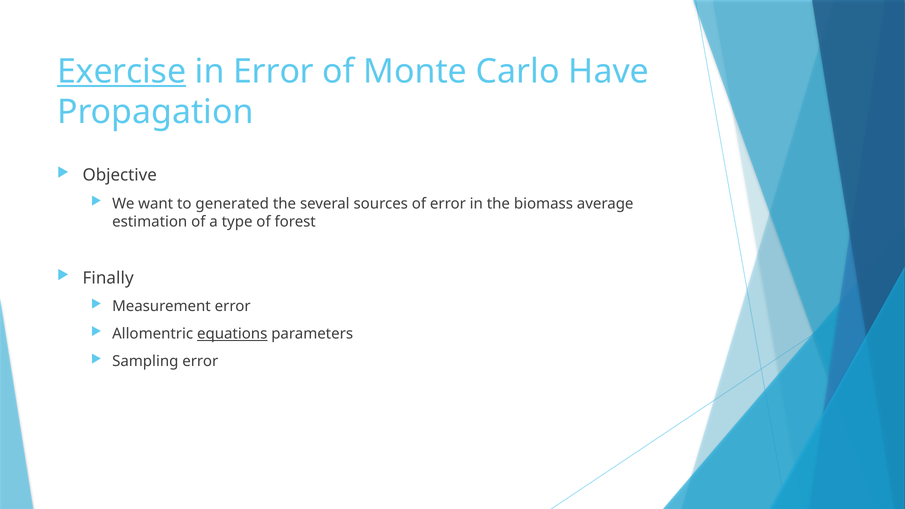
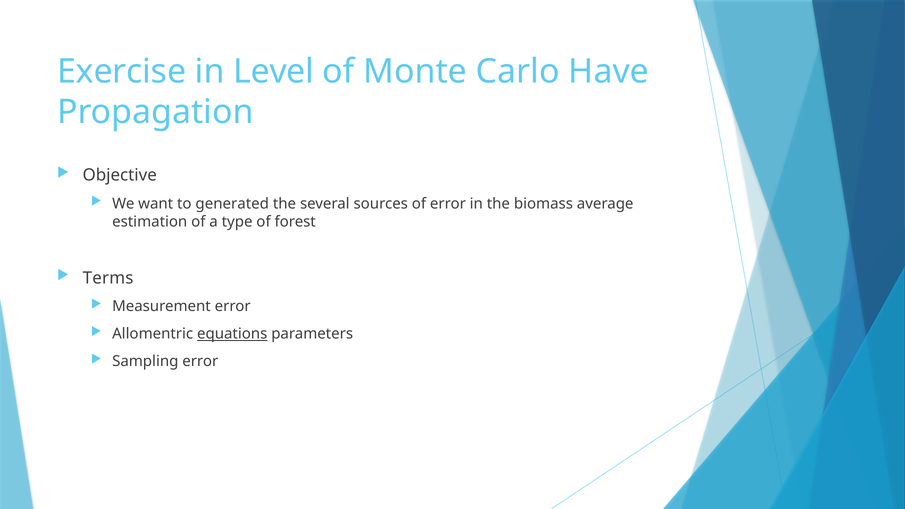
Exercise underline: present -> none (122, 71)
in Error: Error -> Level (274, 71)
Finally: Finally -> Terms (108, 278)
